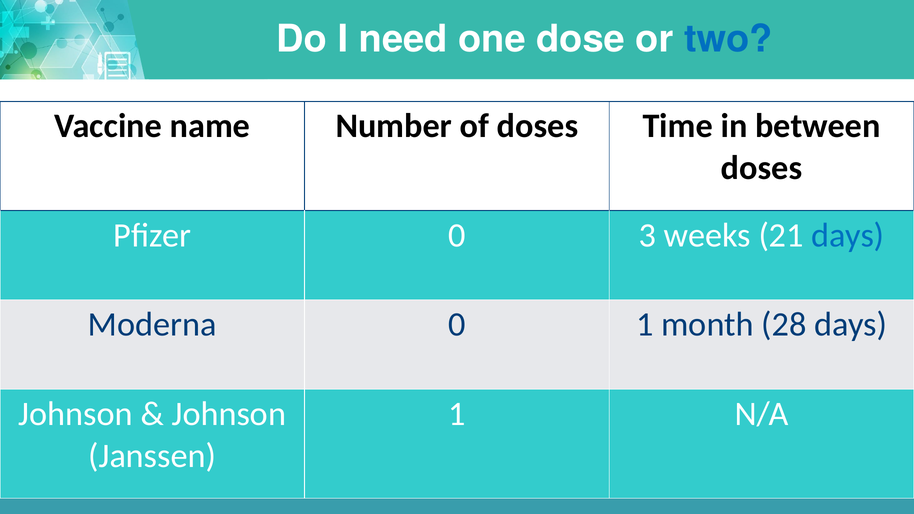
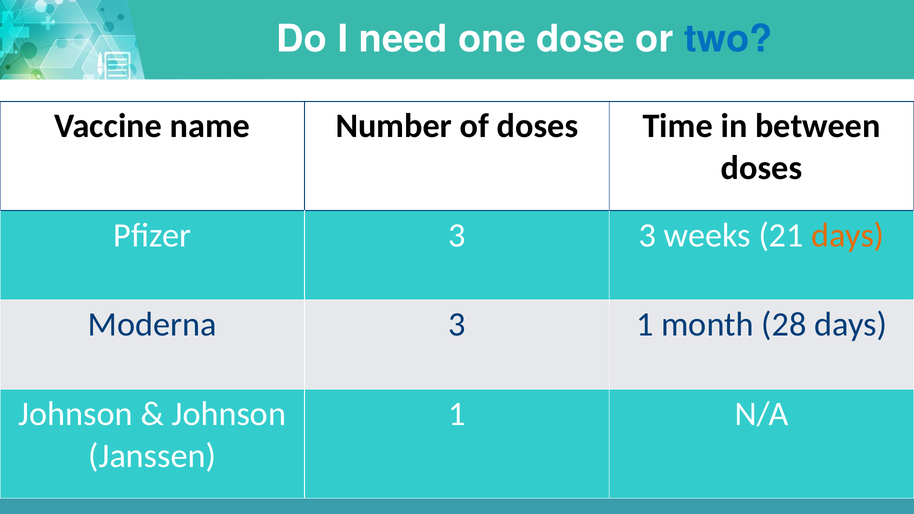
Pfizer 0: 0 -> 3 (457, 235)
days colour: blue -> orange (848, 235)
Moderna 0: 0 -> 3 (457, 325)
